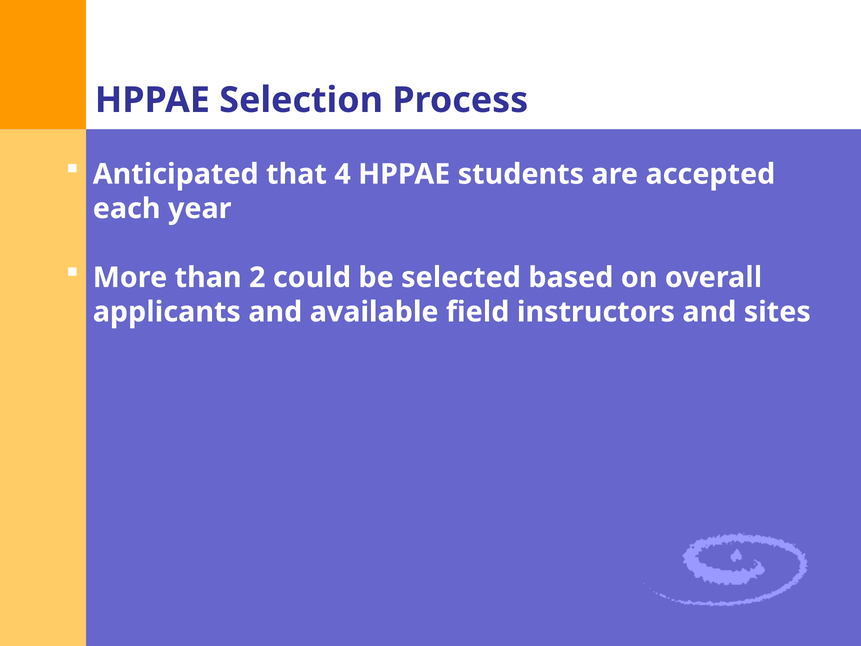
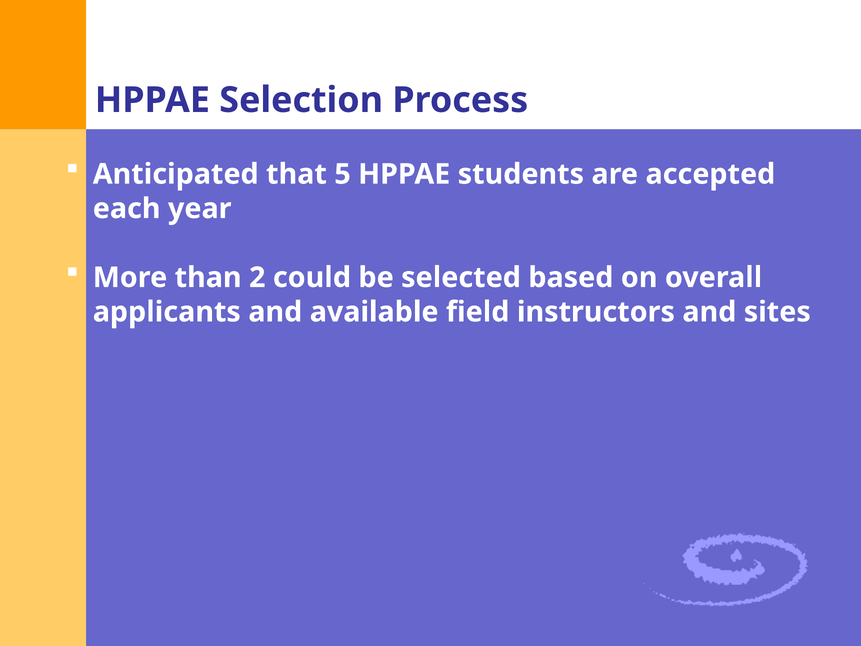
4: 4 -> 5 (343, 174)
